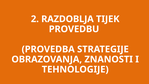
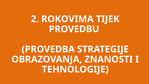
RAZDOBLJA: RAZDOBLJA -> ROKOVIMA (67, 19)
